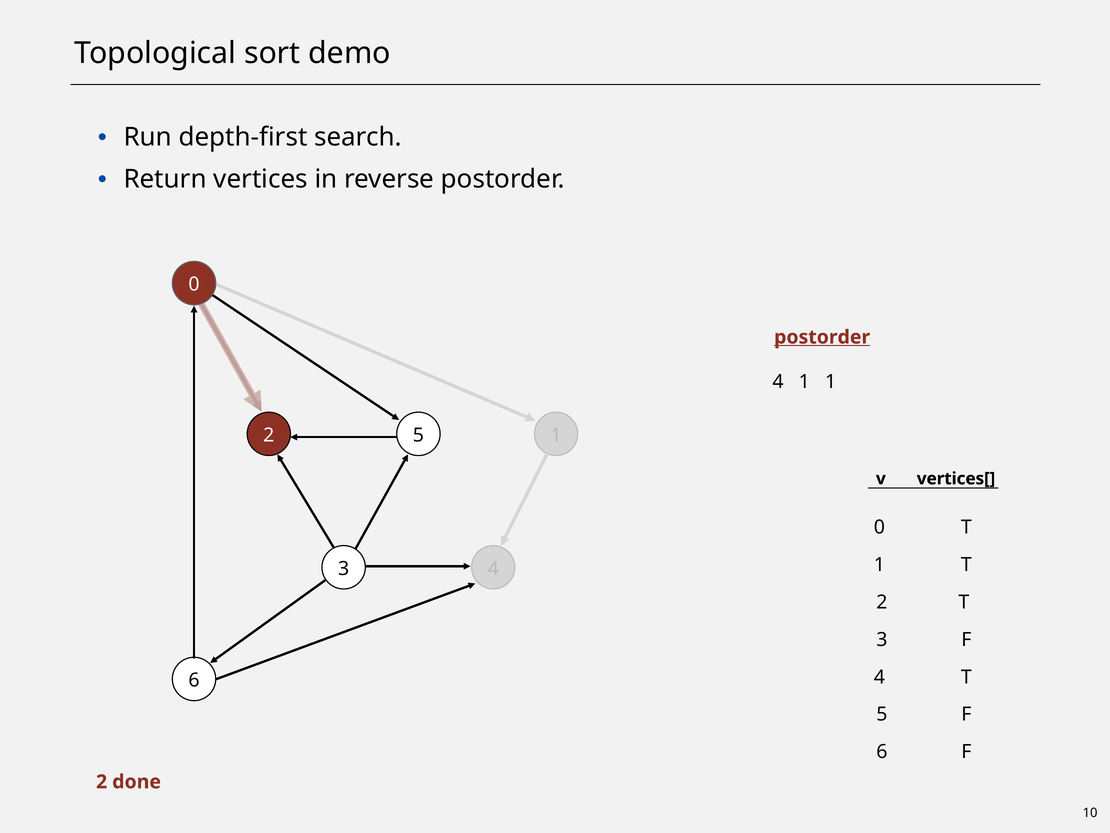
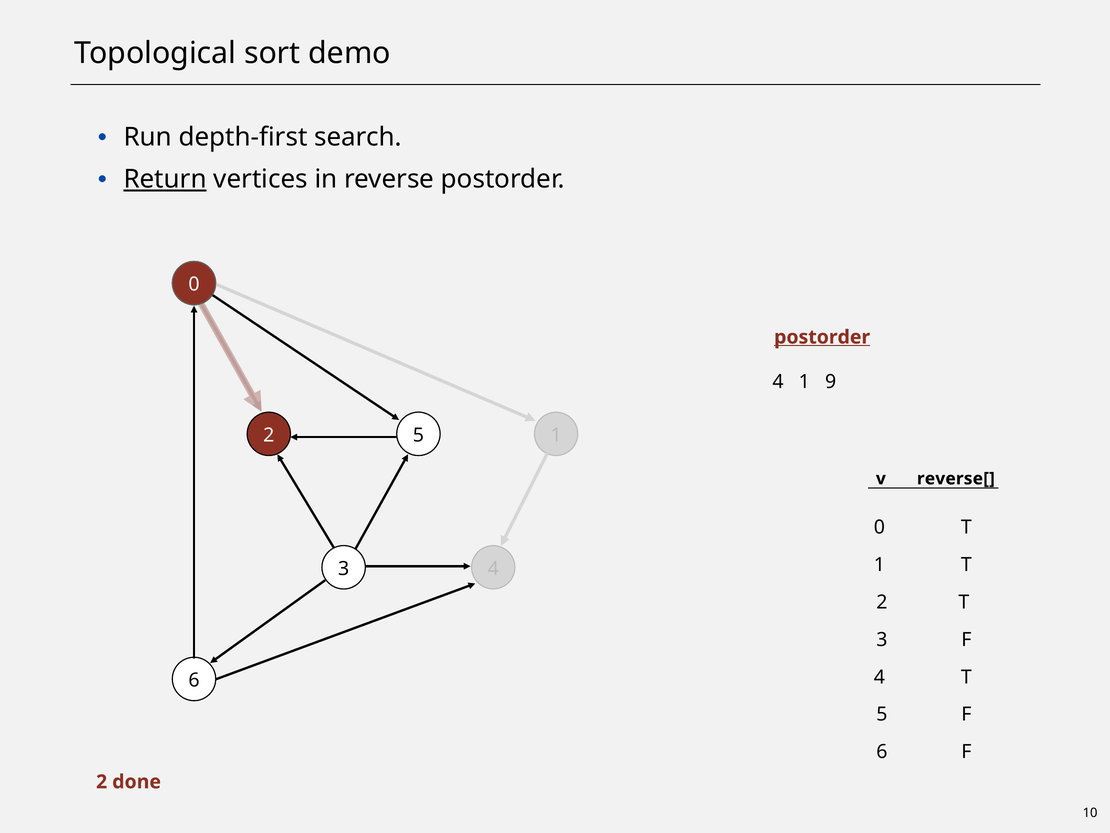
Return underline: none -> present (165, 179)
1 1: 1 -> 9 (831, 381)
vertices[: vertices[ -> reverse[ (956, 478)
